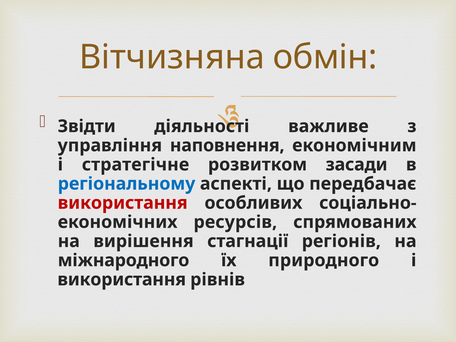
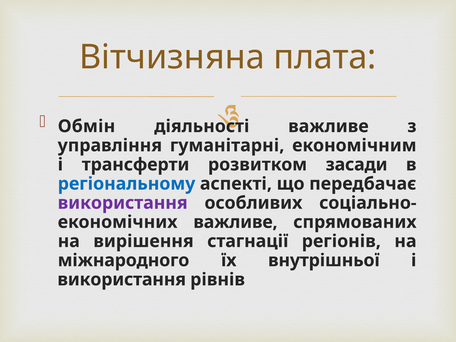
обмін: обмін -> плата (325, 57)
Звідти: Звідти -> Обмін (87, 126)
наповнення: наповнення -> гуманітарні (227, 145)
стратегічне: стратегічне -> трансферти (136, 165)
використання colour: red -> purple (123, 203)
ресурсів: ресурсів -> важливе (235, 222)
природного: природного -> внутрішньої (324, 260)
